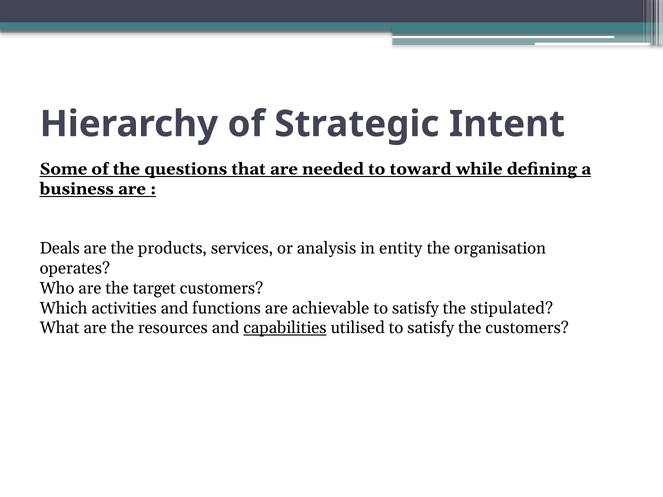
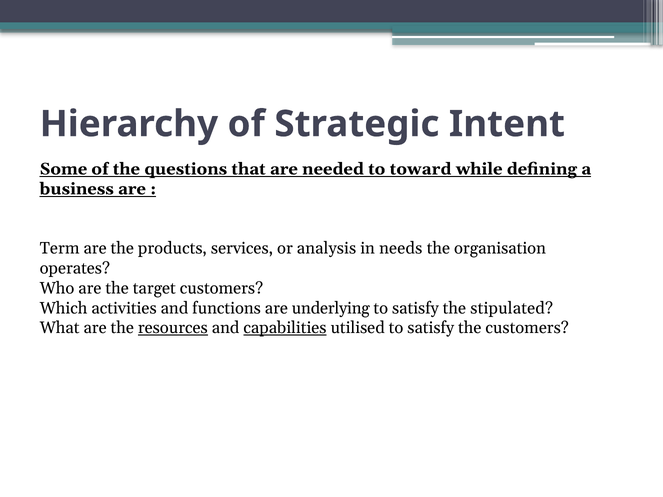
Deals: Deals -> Term (60, 249)
entity: entity -> needs (401, 249)
achievable: achievable -> underlying (331, 308)
resources underline: none -> present (173, 328)
